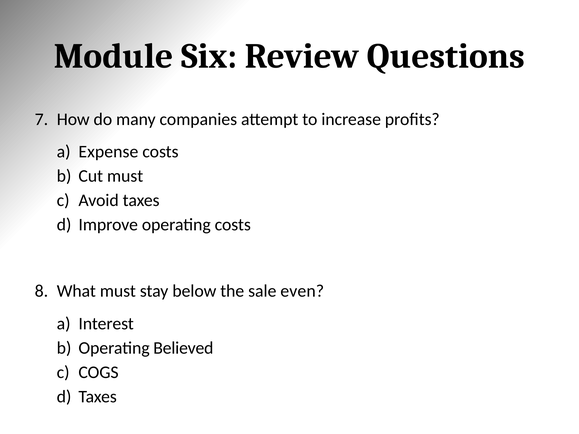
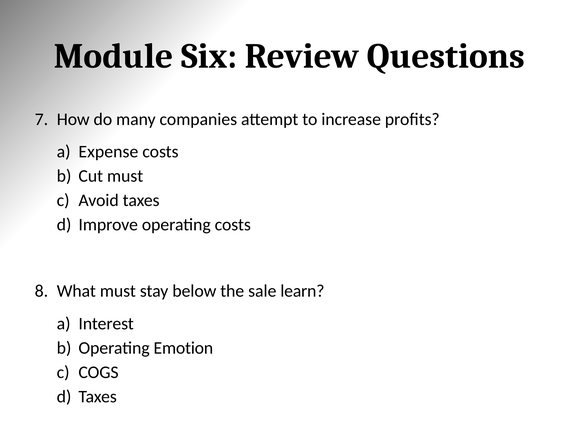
even: even -> learn (302, 291)
Believed: Believed -> Emotion (183, 348)
